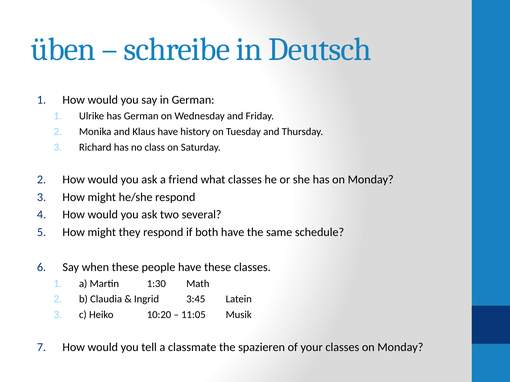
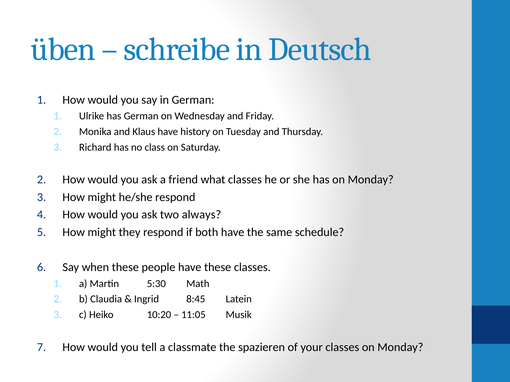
several: several -> always (201, 215)
1:30: 1:30 -> 5:30 (156, 284)
3:45: 3:45 -> 8:45 (196, 300)
